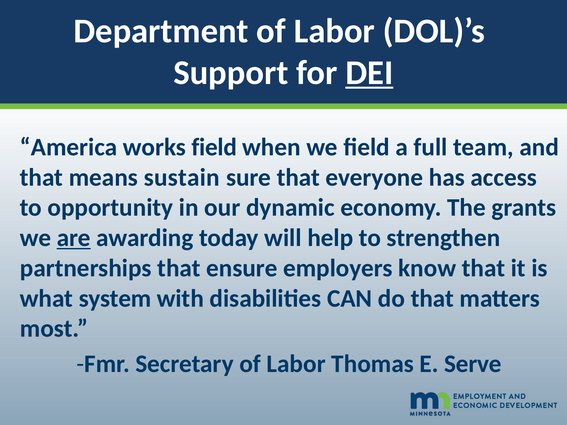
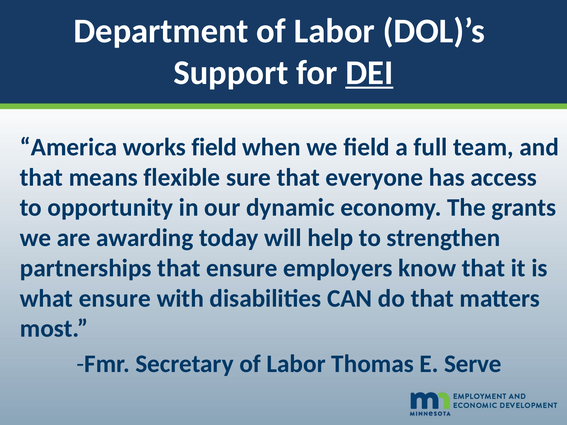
sustain: sustain -> flexible (182, 178)
are underline: present -> none (74, 238)
what system: system -> ensure (115, 299)
